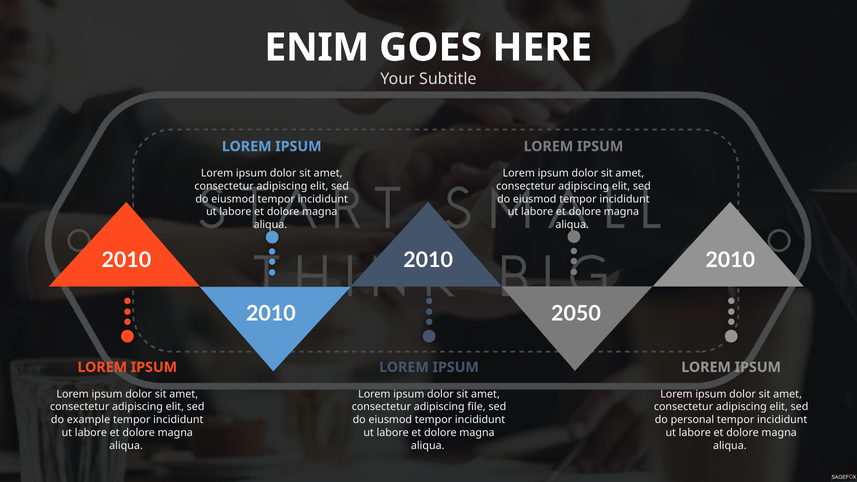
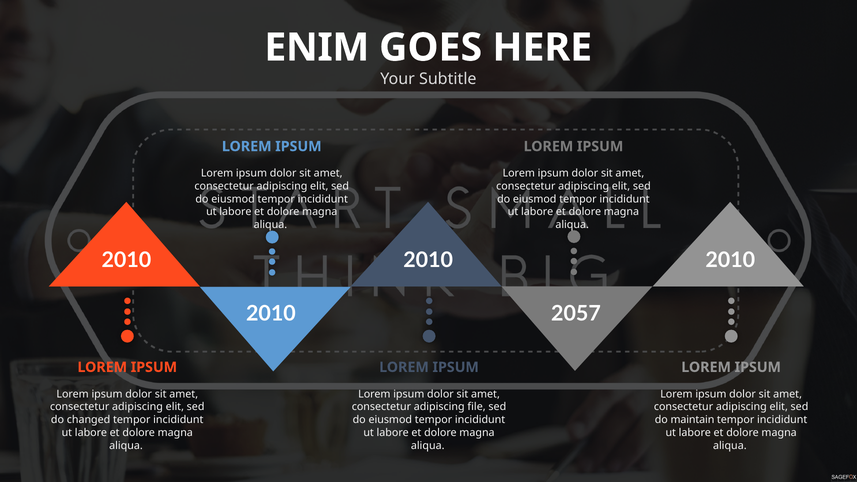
2050: 2050 -> 2057 (576, 314)
example: example -> changed (89, 420)
personal: personal -> maintain (692, 420)
